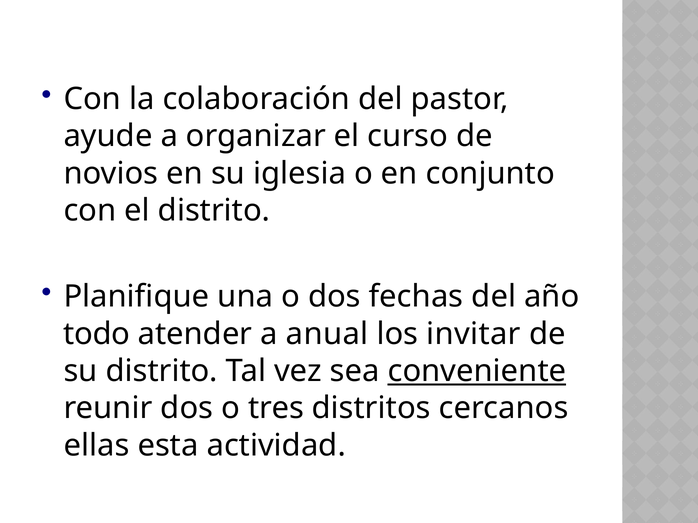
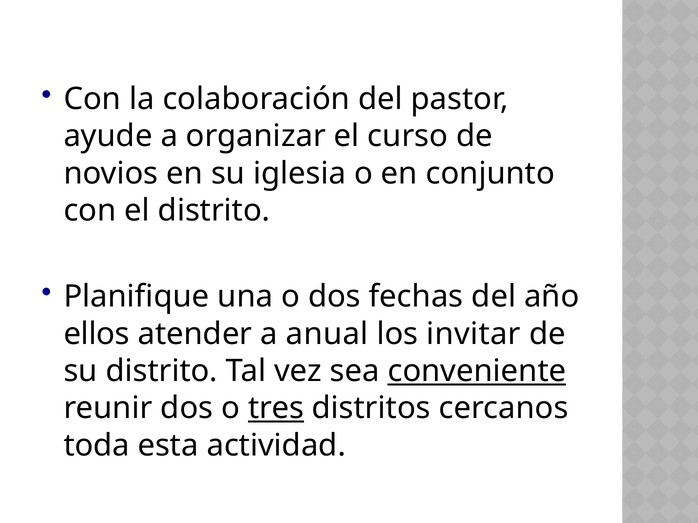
todo: todo -> ellos (97, 334)
tres underline: none -> present (276, 409)
ellas: ellas -> toda (97, 446)
